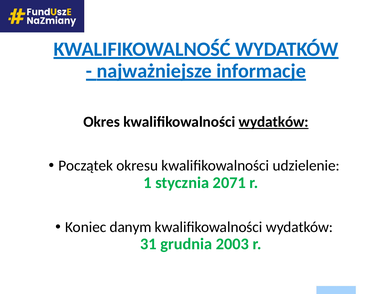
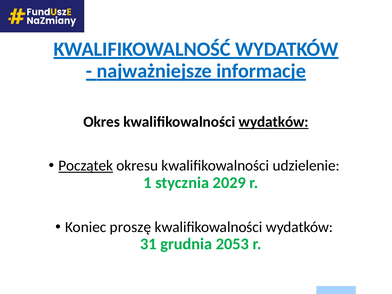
Początek underline: none -> present (86, 166)
2071: 2071 -> 2029 (229, 183)
danym: danym -> proszę (130, 227)
2003: 2003 -> 2053 (232, 244)
